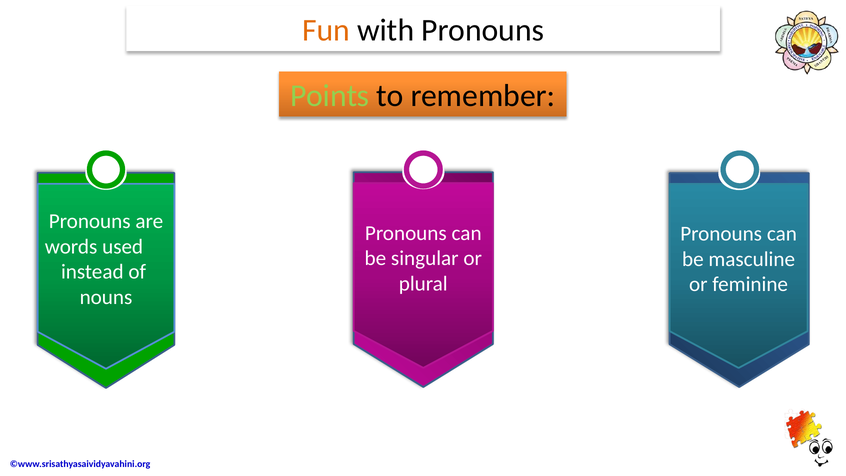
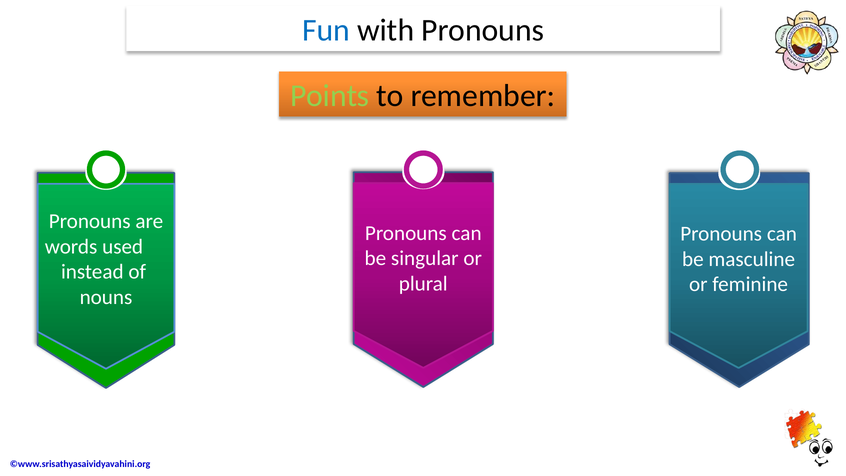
Fun colour: orange -> blue (326, 30)
